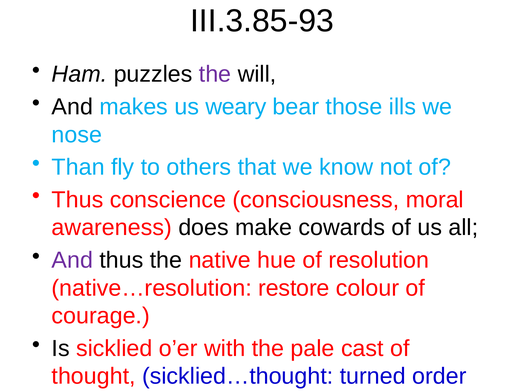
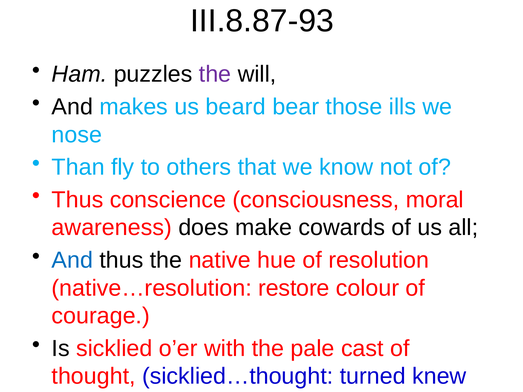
III.3.85-93: III.3.85-93 -> III.8.87-93 (262, 21)
weary: weary -> beard (236, 107)
And colour: purple -> blue (72, 260)
order: order -> knew (439, 377)
